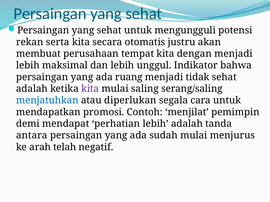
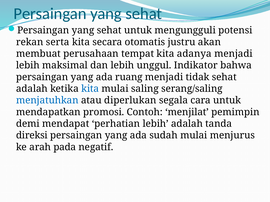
dengan: dengan -> adanya (194, 54)
kita colour: purple -> blue (90, 89)
antara: antara -> direksi (32, 136)
telah: telah -> pada (65, 147)
